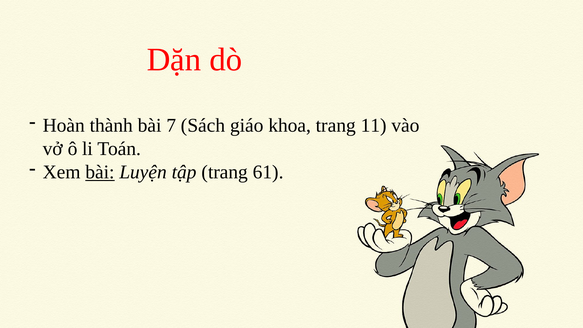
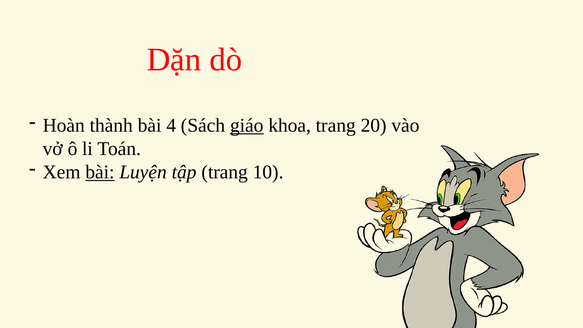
7: 7 -> 4 (171, 125)
giáo underline: none -> present (247, 125)
11: 11 -> 20 (374, 125)
61: 61 -> 10 (268, 172)
